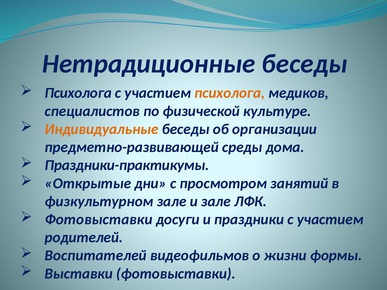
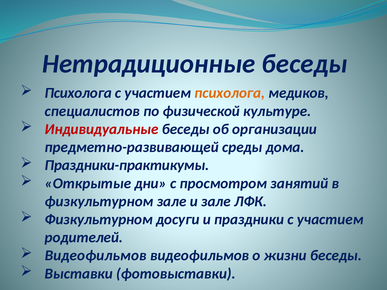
Индивидуальные colour: orange -> red (102, 129)
Фотовыставки: Фотовыставки -> Физкультурном (99, 220)
Воспитателей: Воспитателей -> Видеофильмов (96, 256)
жизни формы: формы -> беседы (336, 256)
